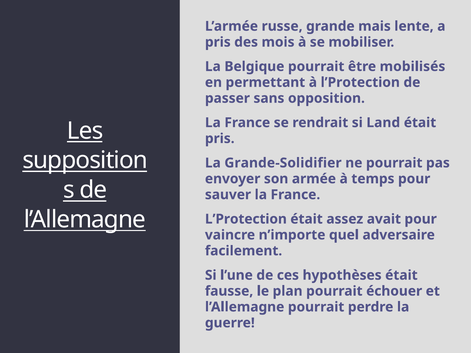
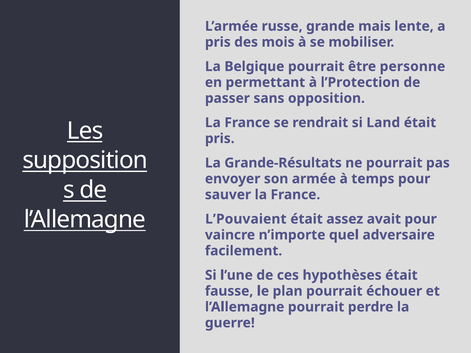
mobilisés: mobilisés -> personne (412, 67)
Grande-Solidifier: Grande-Solidifier -> Grande-Résultats (283, 163)
L’Protection: L’Protection -> L’Pouvaient (246, 219)
